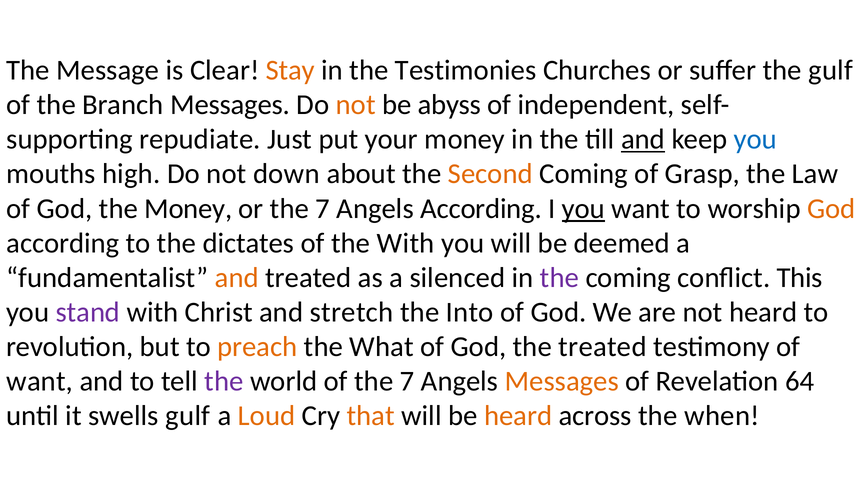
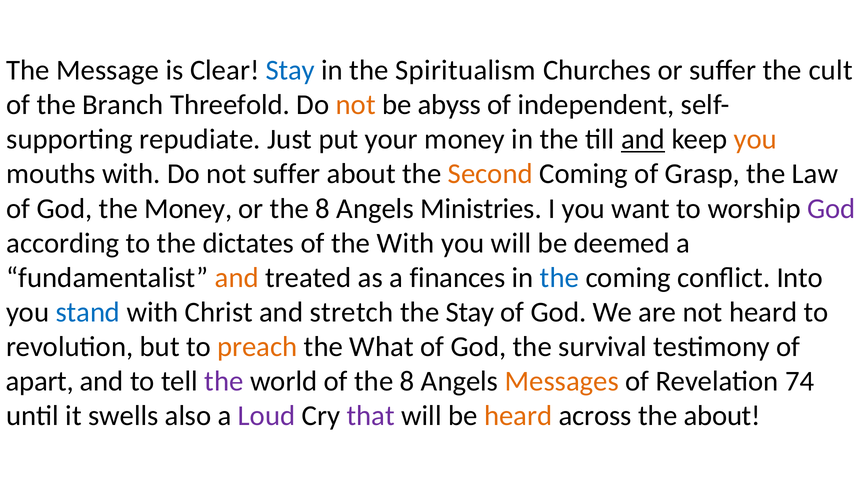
Stay colour: orange -> blue (290, 70)
Testimonies: Testimonies -> Spiritualism (466, 70)
the gulf: gulf -> cult (831, 70)
Branch Messages: Messages -> Threefold (230, 105)
you colour: blue -> orange (756, 139)
mouths high: high -> with (131, 174)
not down: down -> suffer (287, 174)
or the 7: 7 -> 8 (323, 208)
Angels According: According -> Ministries (481, 208)
you underline: present -> none (583, 208)
God colour: orange -> purple (831, 208)
silenced: silenced -> finances (457, 277)
the colour: purple -> blue (559, 277)
This: This -> Into (800, 277)
stand colour: purple -> blue (88, 312)
the Into: Into -> Stay (470, 312)
the treated: treated -> survival (603, 346)
want: want -> apart (40, 381)
of the 7: 7 -> 8 (407, 381)
64: 64 -> 74 (800, 381)
swells gulf: gulf -> also (188, 415)
Loud colour: orange -> purple (267, 415)
that colour: orange -> purple (371, 415)
the when: when -> about (722, 415)
